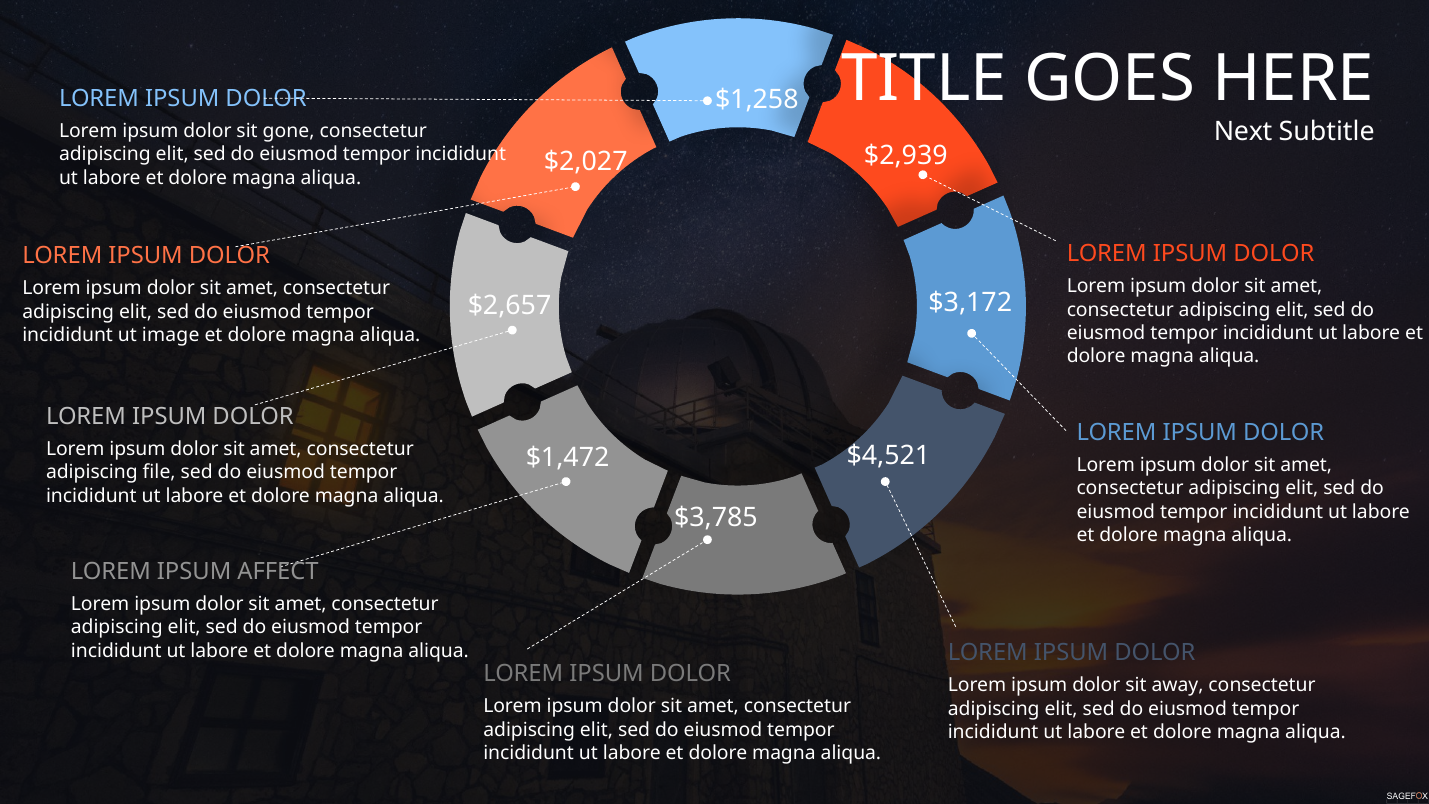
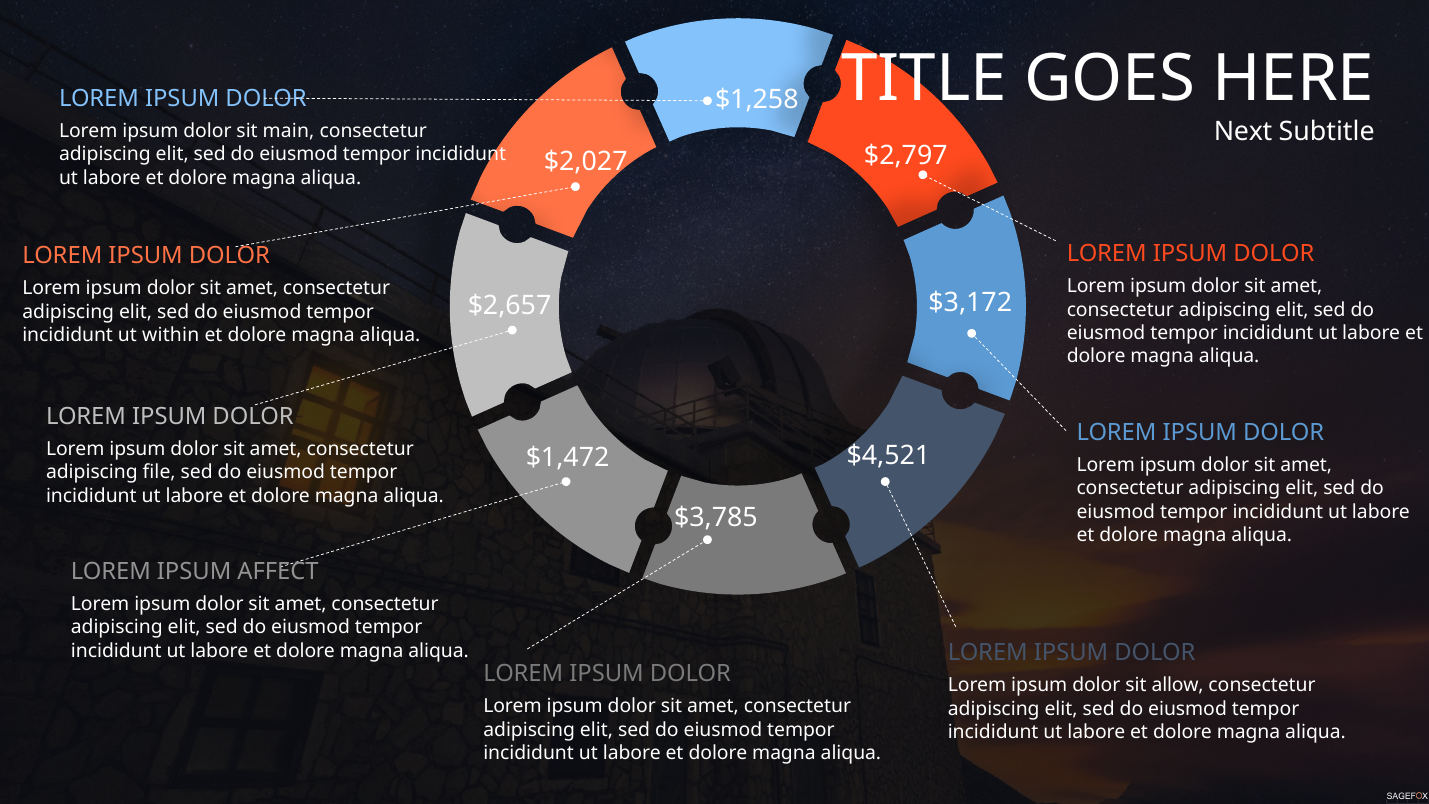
gone: gone -> main (289, 131)
$2,939: $2,939 -> $2,797 (906, 155)
image: image -> within (171, 335)
away: away -> allow (1178, 685)
